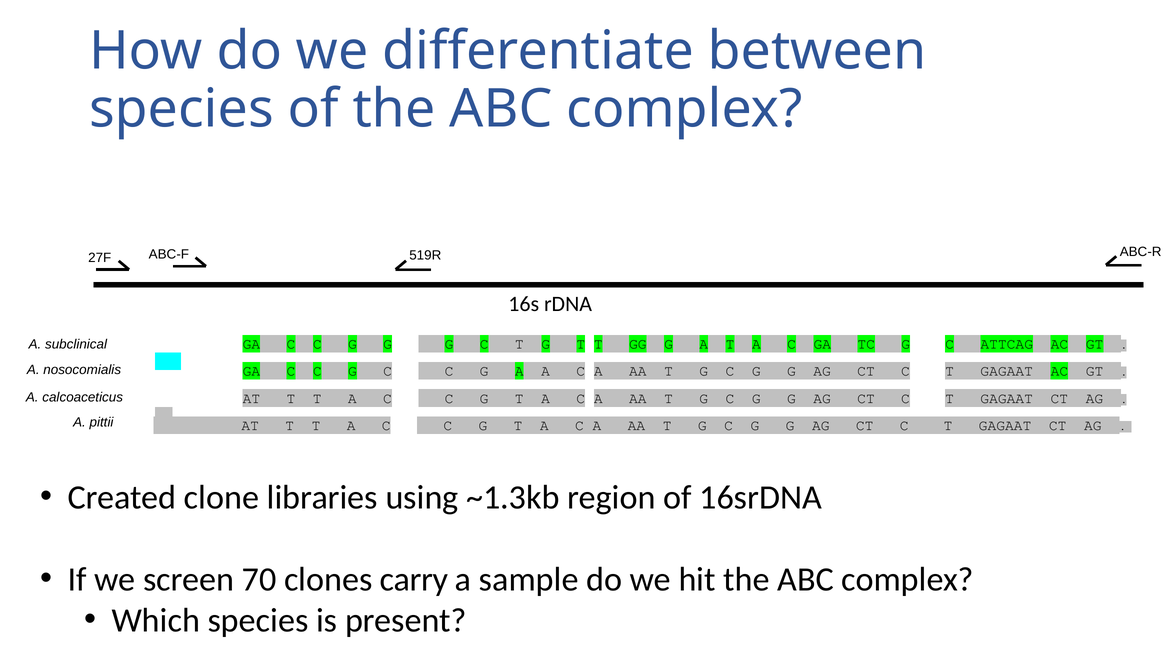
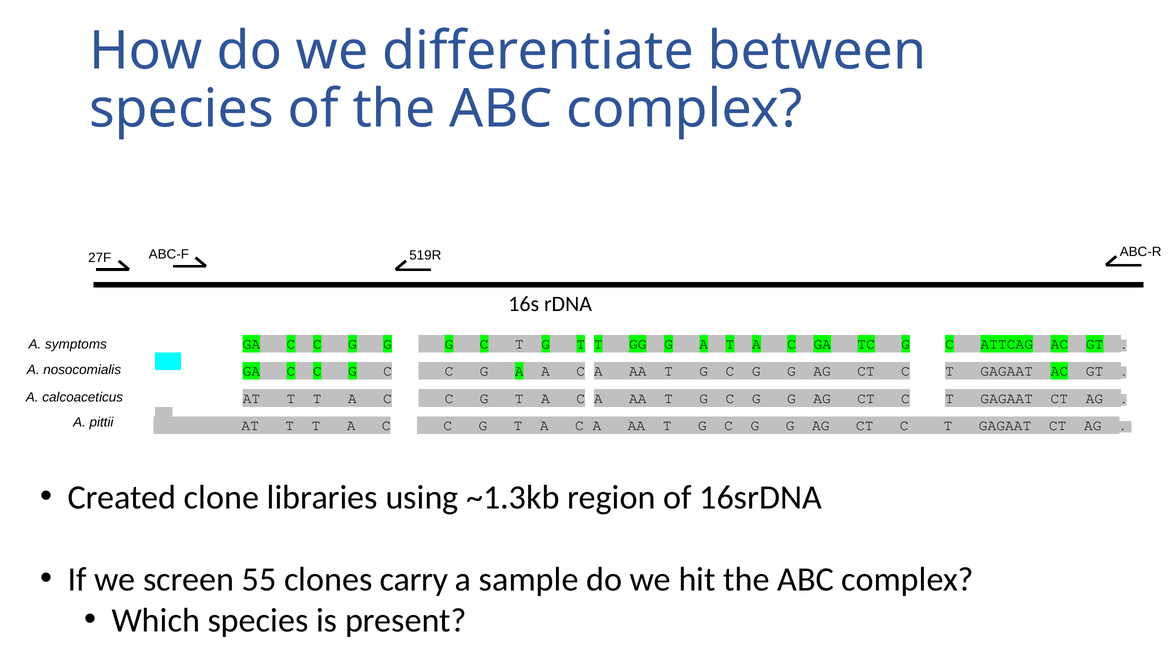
subclinical: subclinical -> symptoms (76, 345)
70: 70 -> 55 (259, 580)
